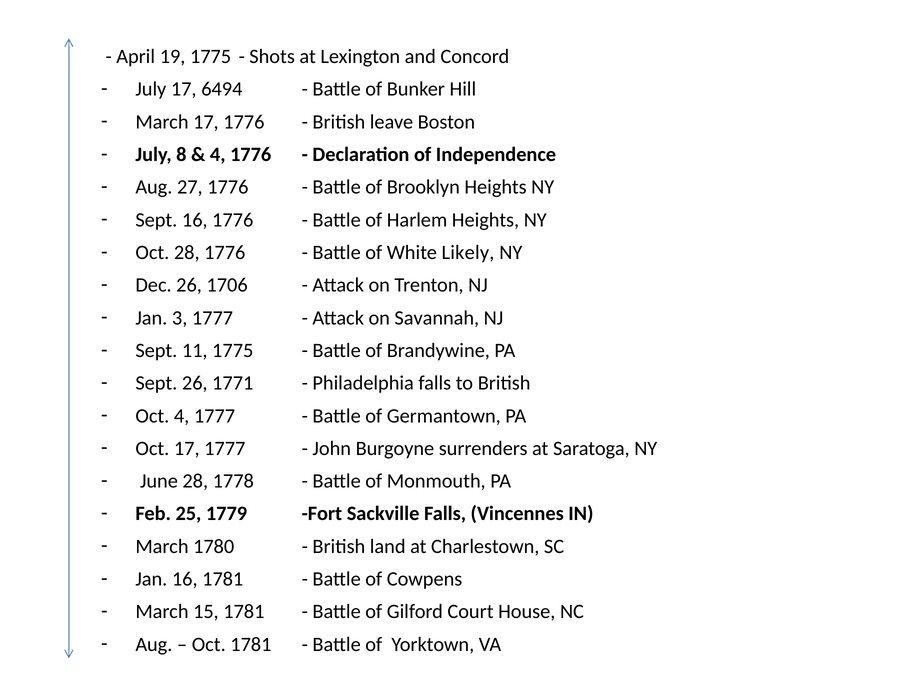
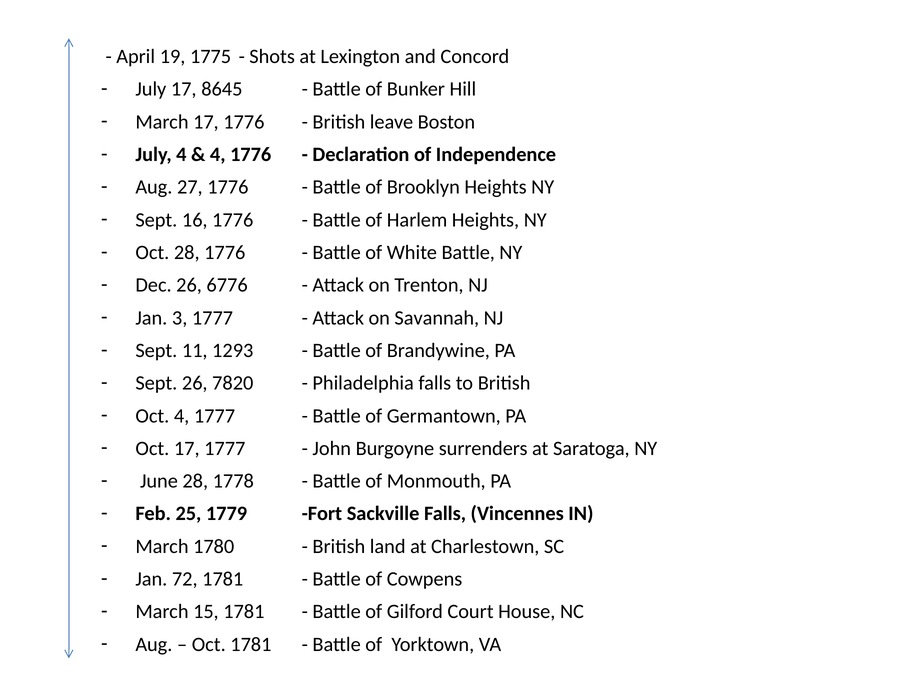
6494: 6494 -> 8645 (222, 89)
July 8: 8 -> 4 (181, 154)
White Likely: Likely -> Battle (468, 252)
1706: 1706 -> 6776 (227, 285)
11 1775: 1775 -> 1293 (233, 350)
1771: 1771 -> 7820 (233, 383)
Jan 16: 16 -> 72 (185, 579)
